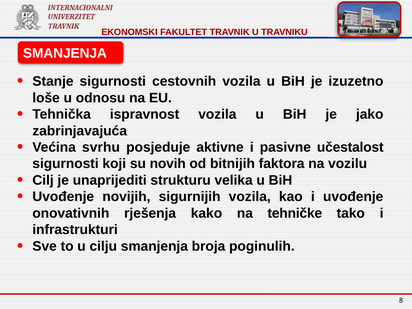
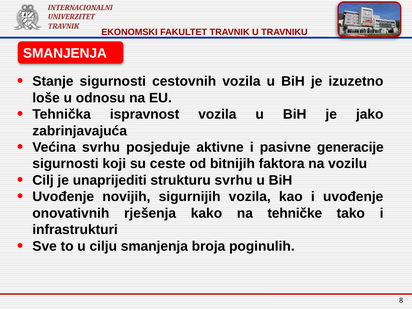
učestalost: učestalost -> generacije (350, 147)
novih: novih -> ceste (168, 164)
strukturu velika: velika -> svrhu (234, 180)
